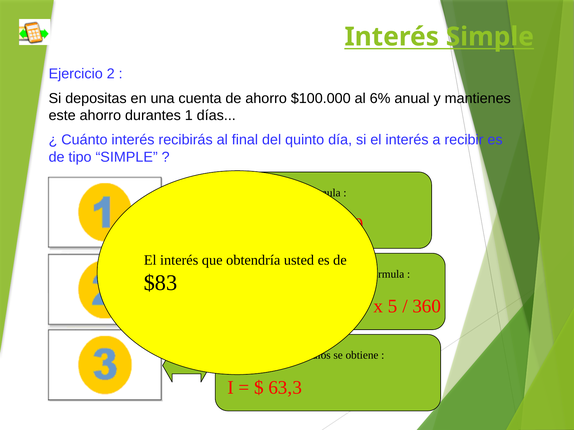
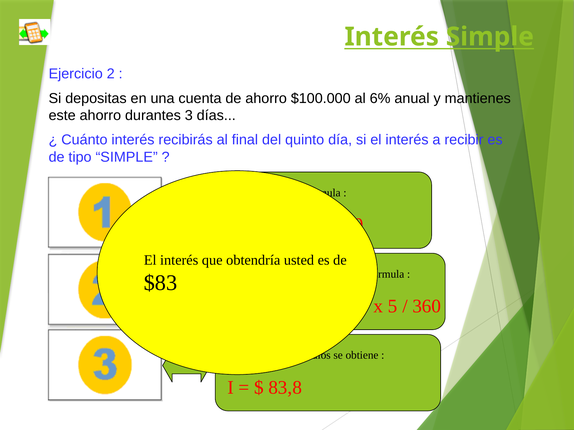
1: 1 -> 3 (189, 116)
63,3: 63,3 -> 83,8 (285, 388)
